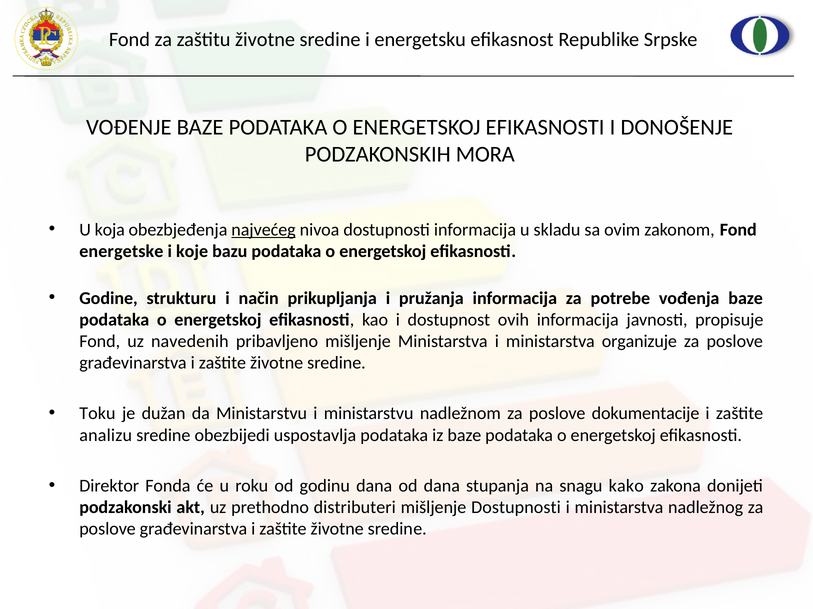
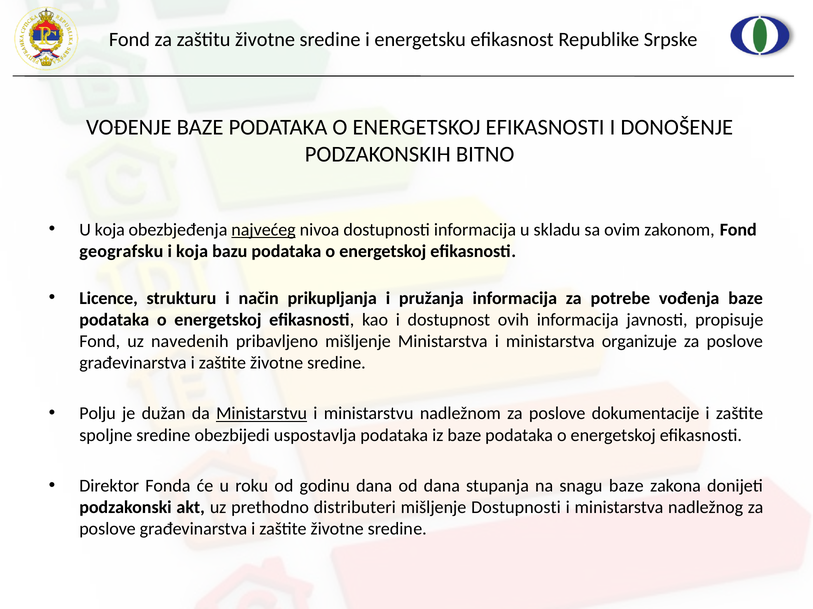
MORA: MORA -> BITNO (485, 155)
energetske: energetske -> geografsku (121, 252)
i koje: koje -> koja (192, 252)
Godine: Godine -> Licence (109, 298)
Toku: Toku -> Polju (98, 414)
Ministarstvu underline: none -> present (262, 414)
analizu: analizu -> spoljne (106, 436)
snagu kako: kako -> baze (626, 486)
